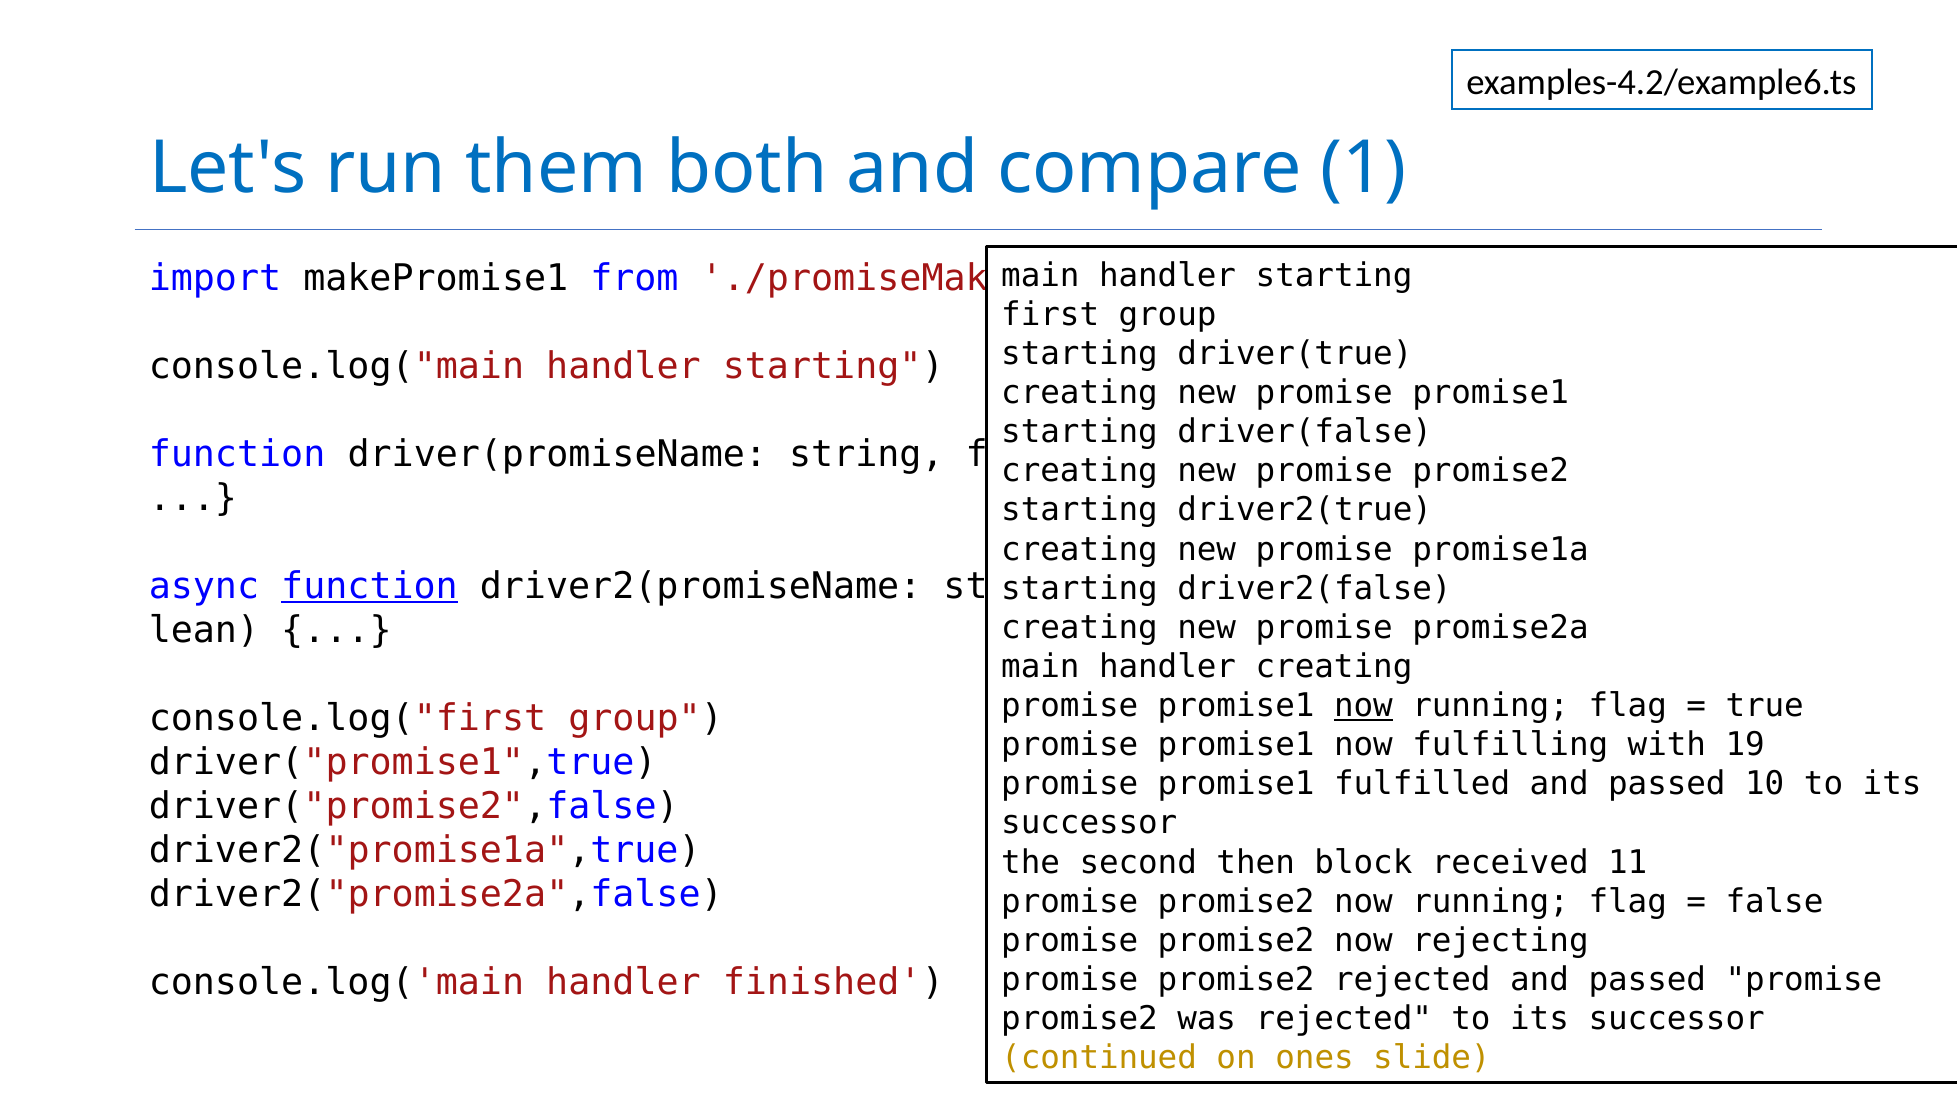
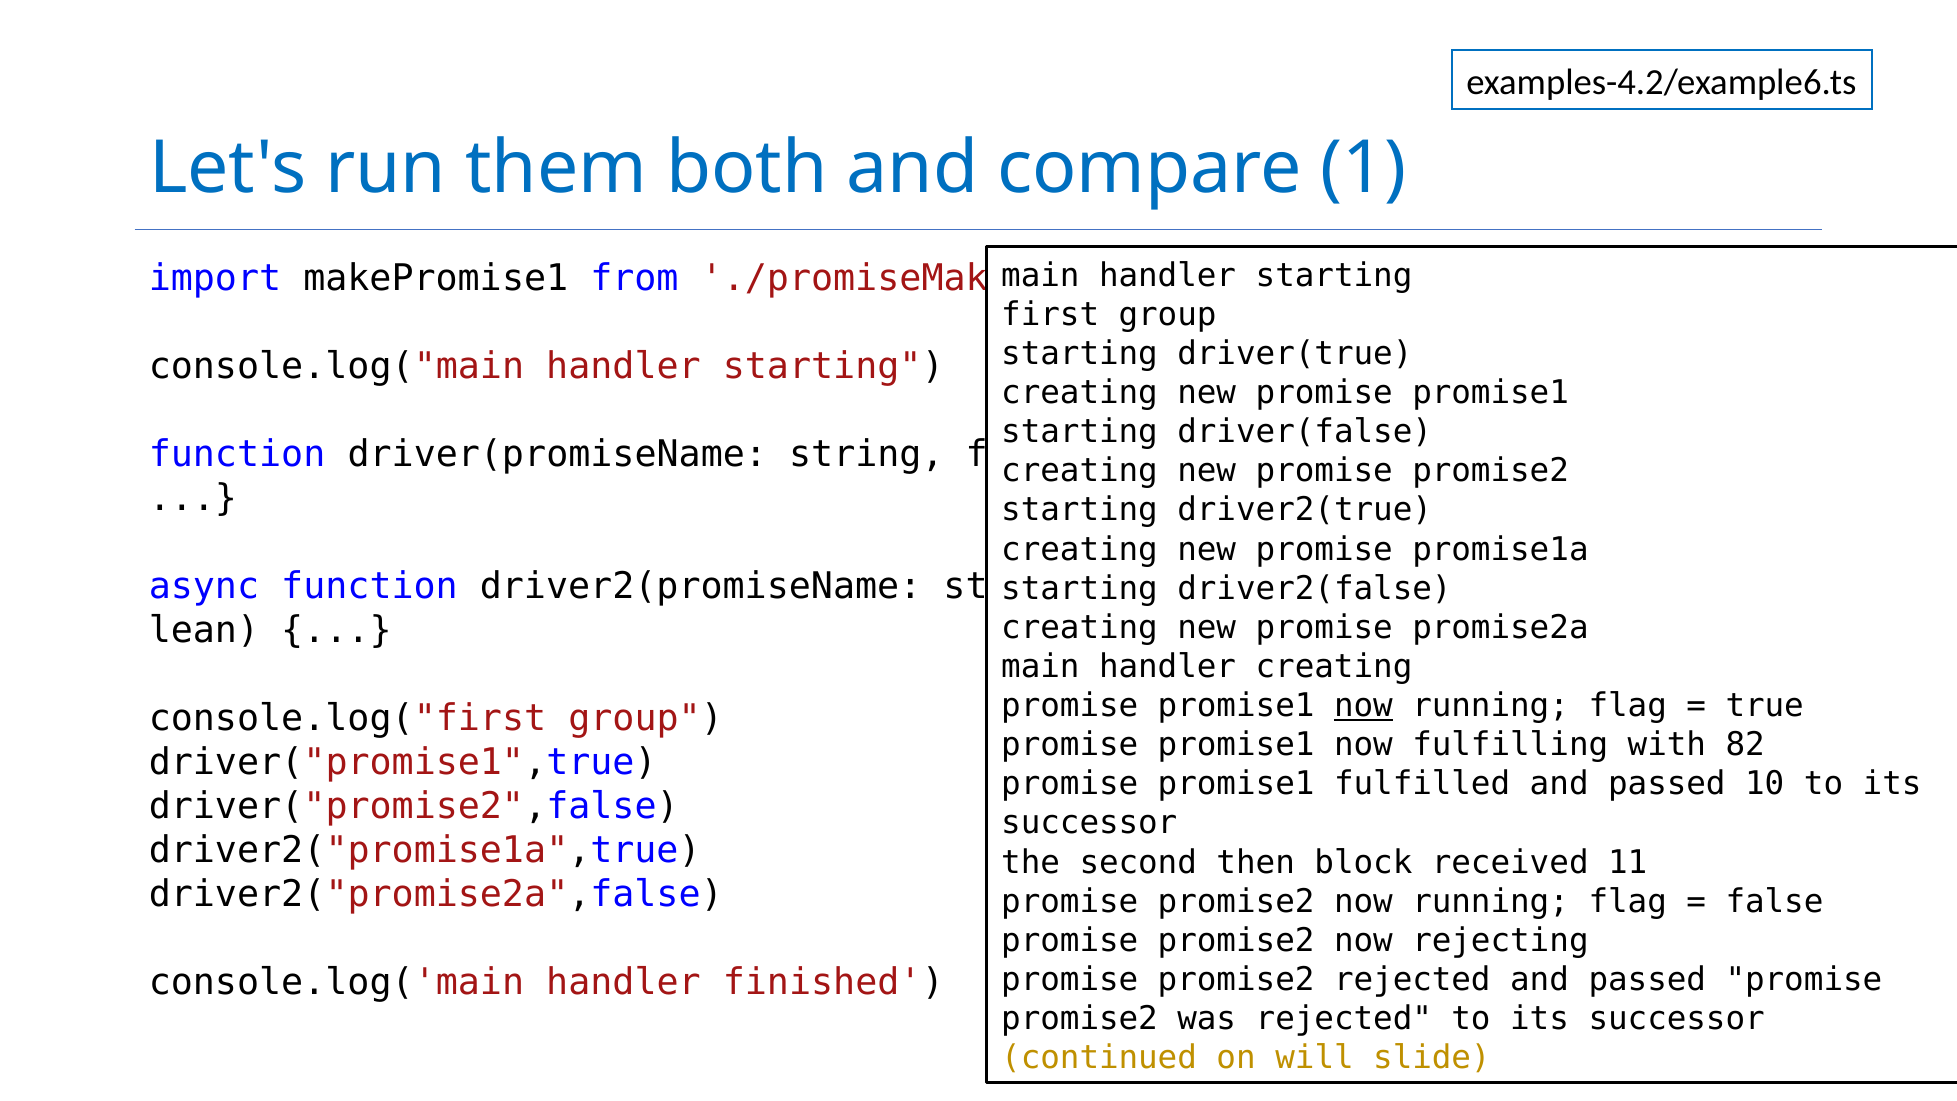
function underline: present -> none (370, 586)
19: 19 -> 82 (1745, 745)
ones: ones -> will (1315, 1058)
